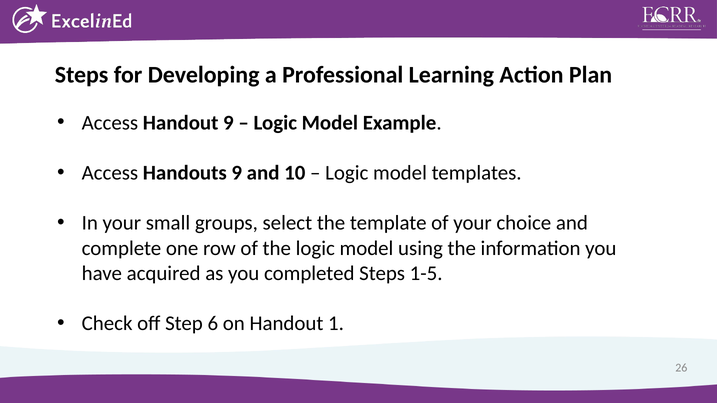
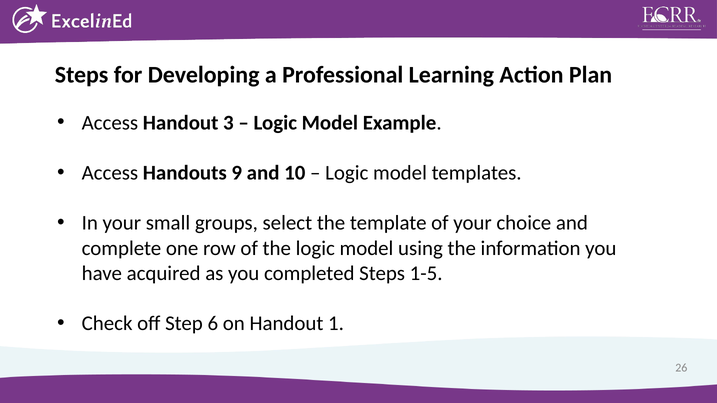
Handout 9: 9 -> 3 (228, 123)
